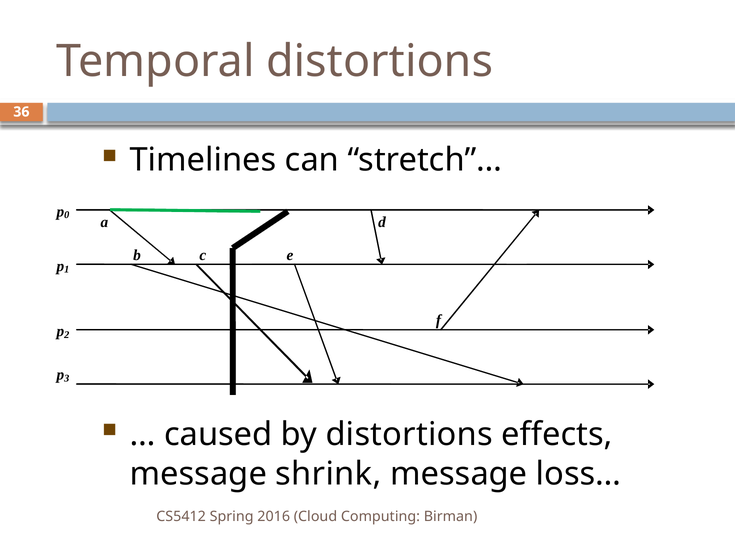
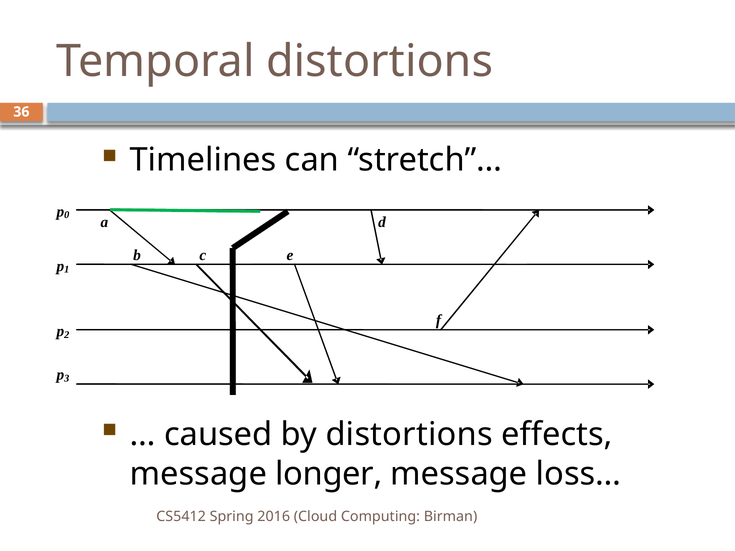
shrink: shrink -> longer (329, 474)
